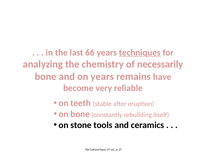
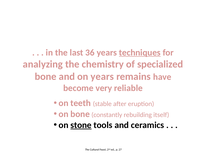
66: 66 -> 36 (90, 53)
necessarily: necessarily -> specialized (160, 64)
stone underline: none -> present (81, 125)
